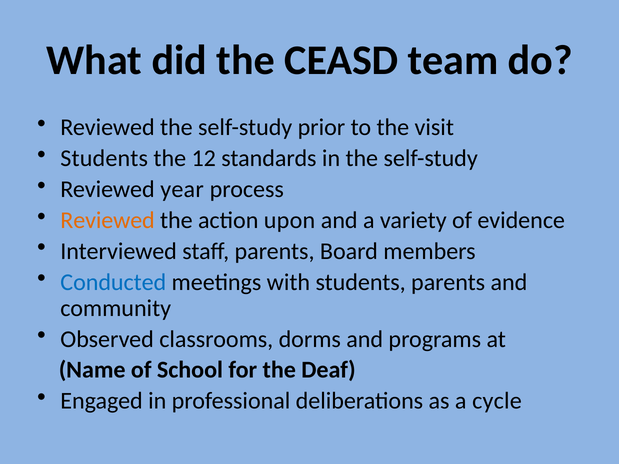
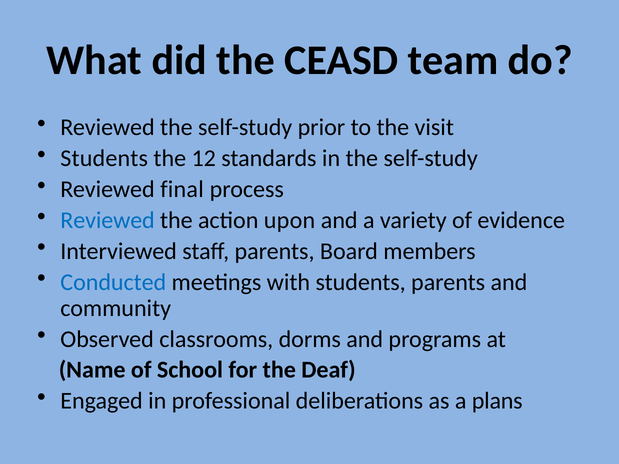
year: year -> final (182, 189)
Reviewed colour: orange -> blue (108, 220)
cycle: cycle -> plans (497, 401)
